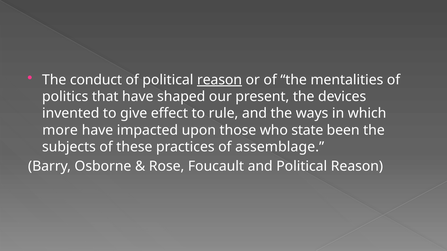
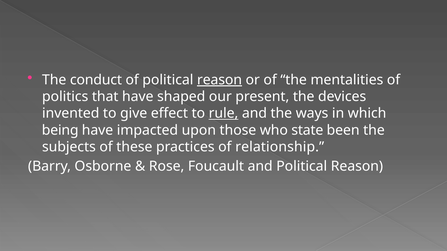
rule underline: none -> present (224, 114)
more: more -> being (60, 130)
assemblage: assemblage -> relationship (280, 147)
